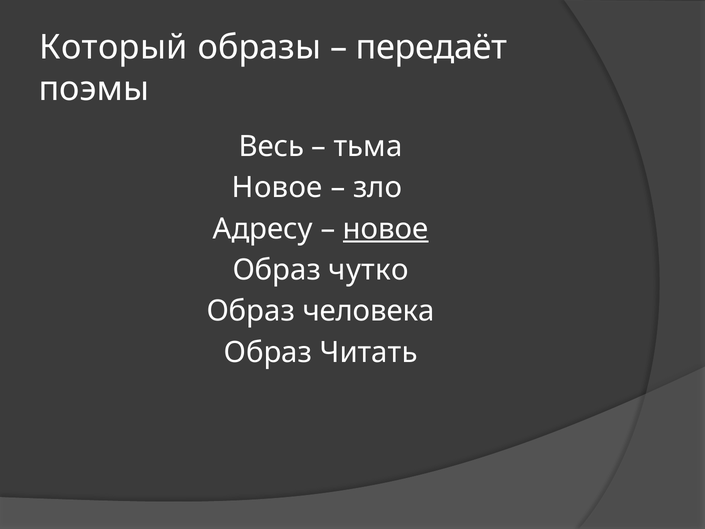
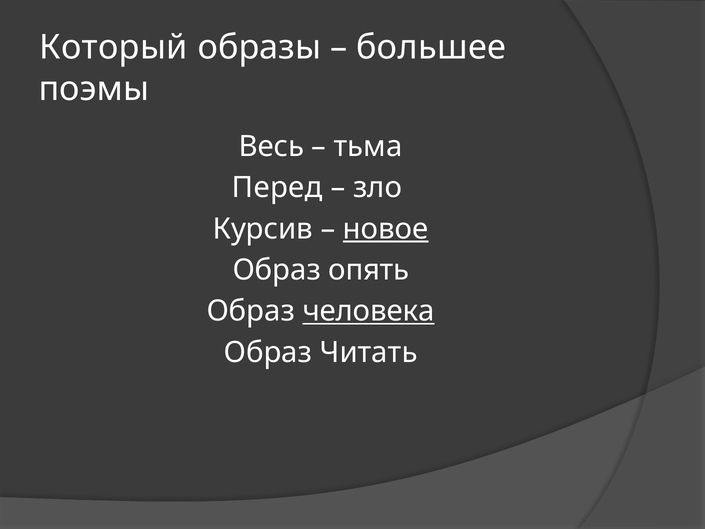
передаёт: передаёт -> большее (431, 48)
Новое: Новое -> Перед (277, 188)
Адресу: Адресу -> Курсив (263, 229)
чутко: чутко -> опять (369, 270)
человека underline: none -> present (369, 311)
